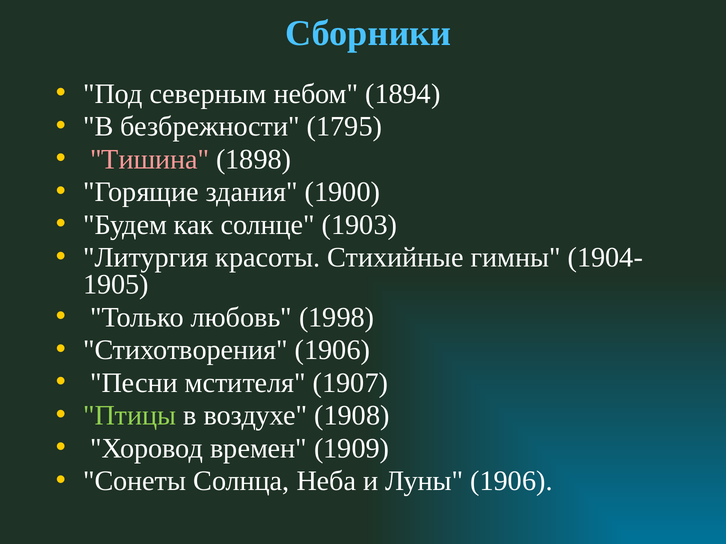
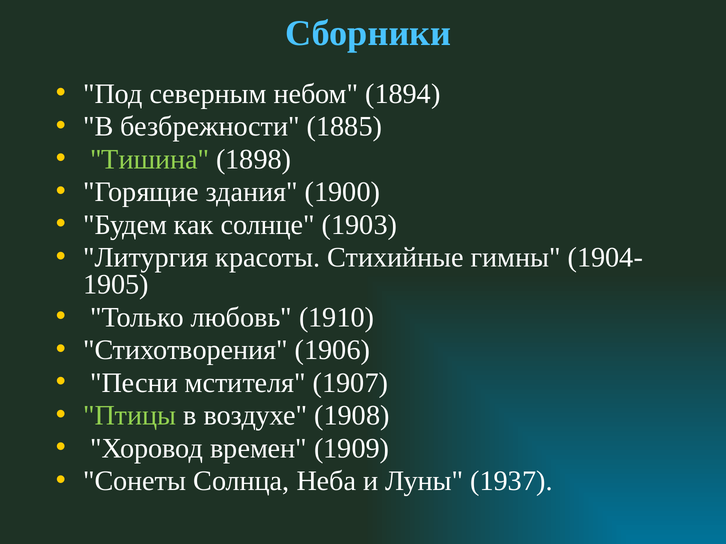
1795: 1795 -> 1885 (344, 127)
Тишина colour: pink -> light green (150, 159)
1998: 1998 -> 1910 (337, 318)
Луны 1906: 1906 -> 1937 (512, 482)
